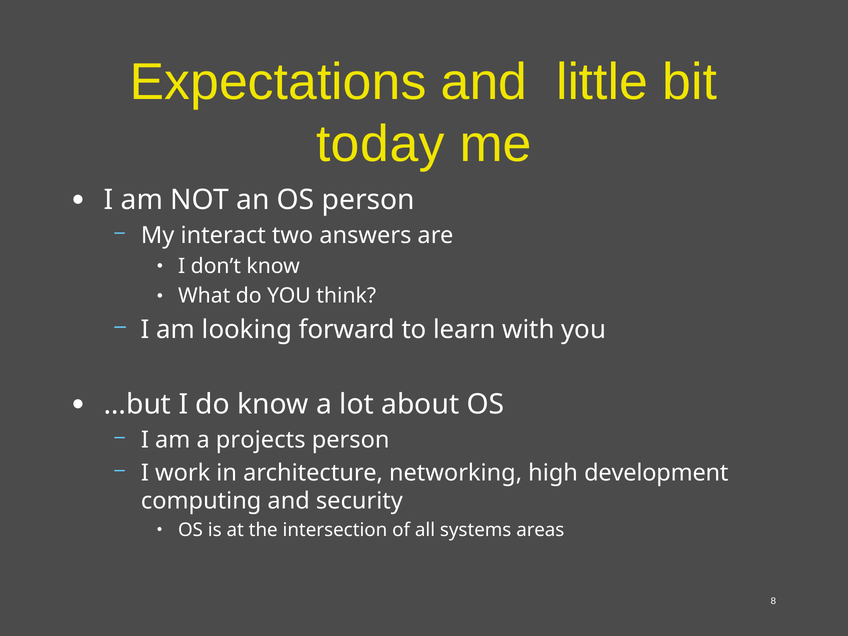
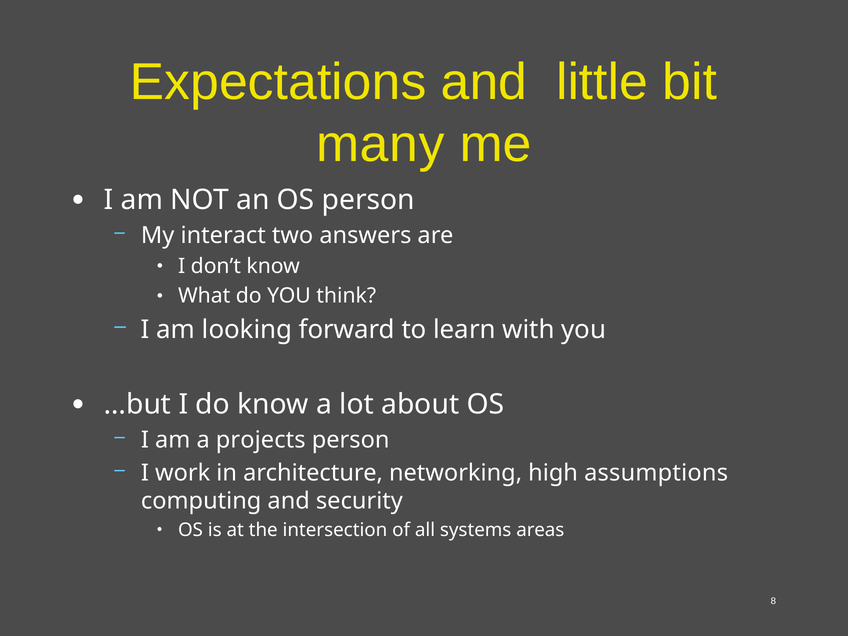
today: today -> many (380, 144)
development: development -> assumptions (656, 473)
